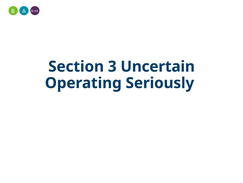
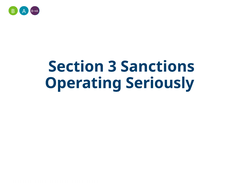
Uncertain: Uncertain -> Sanctions (158, 66)
